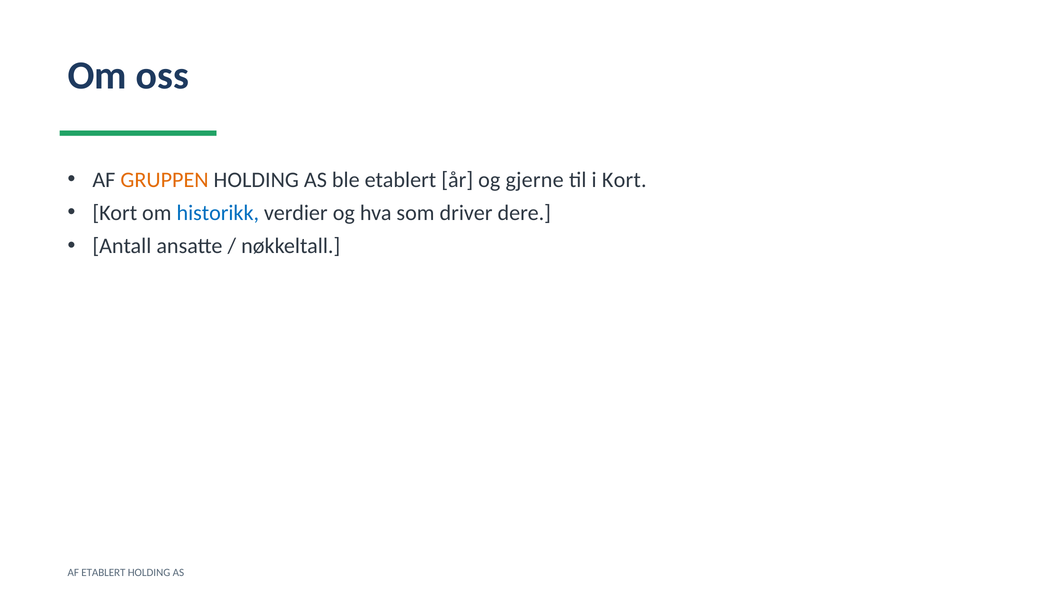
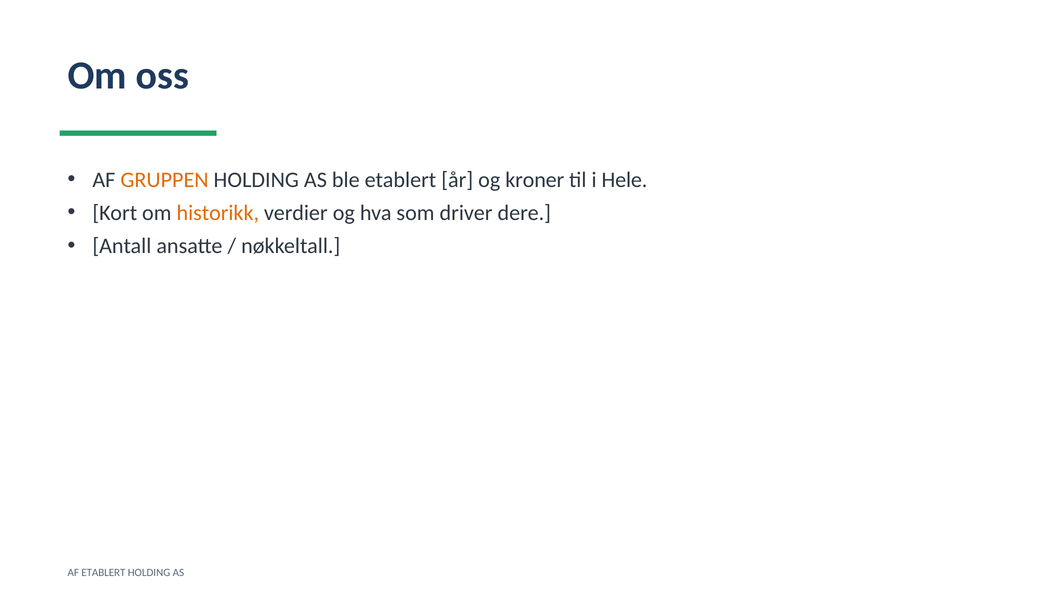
gjerne: gjerne -> kroner (535, 180)
i Kort: Kort -> Hele (624, 180)
historikk colour: blue -> orange (218, 213)
